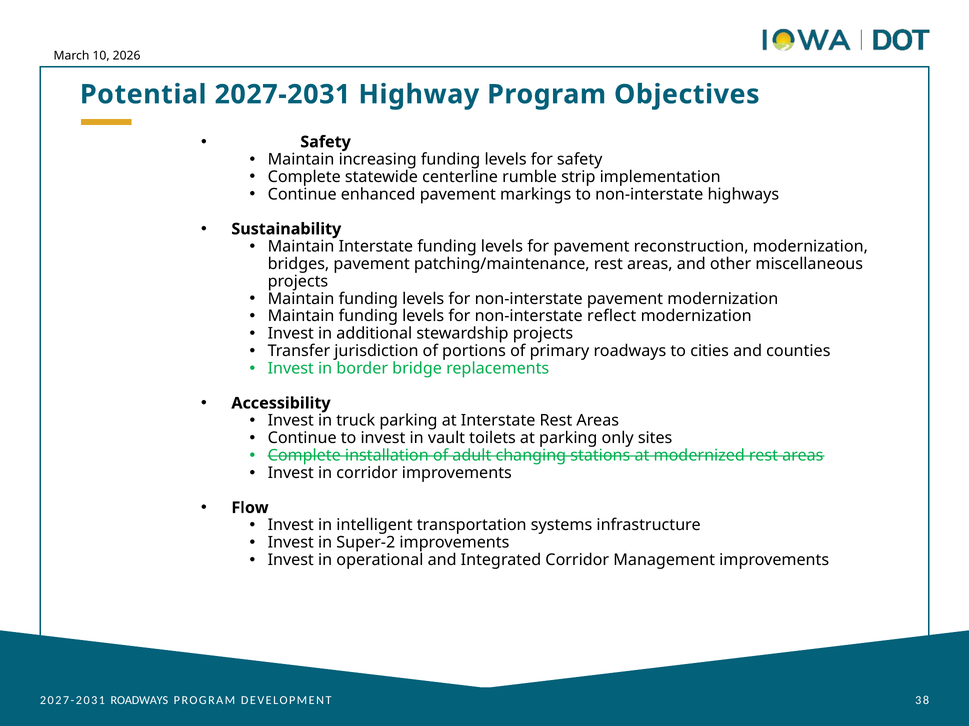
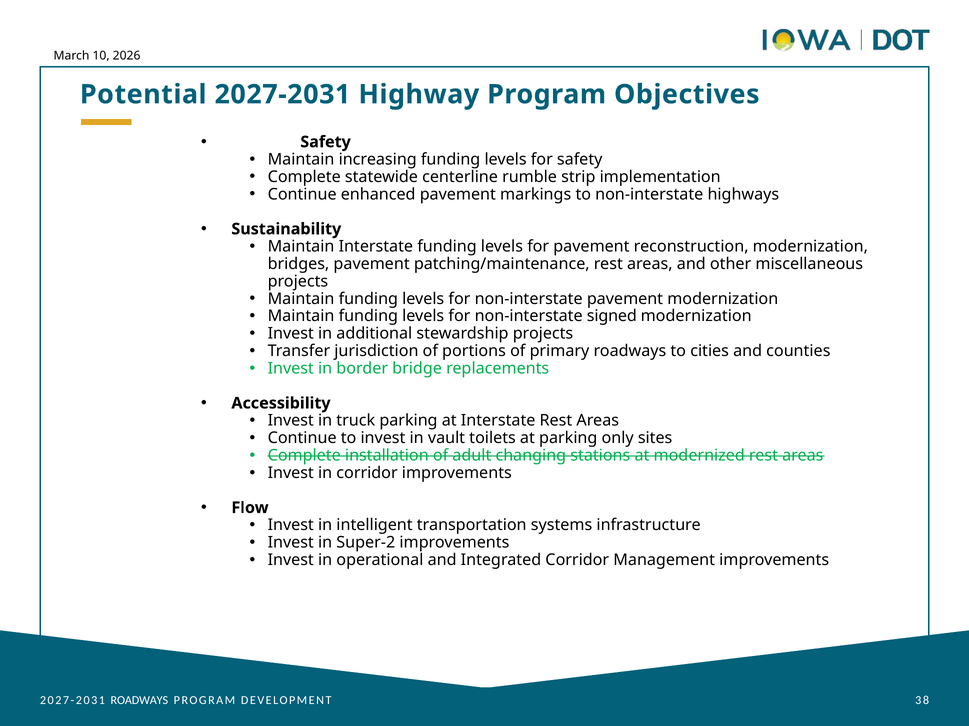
reflect: reflect -> signed (612, 316)
